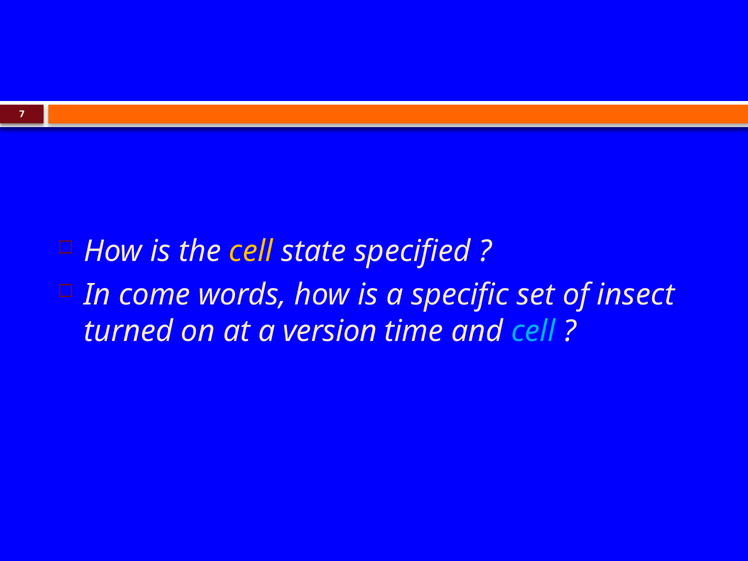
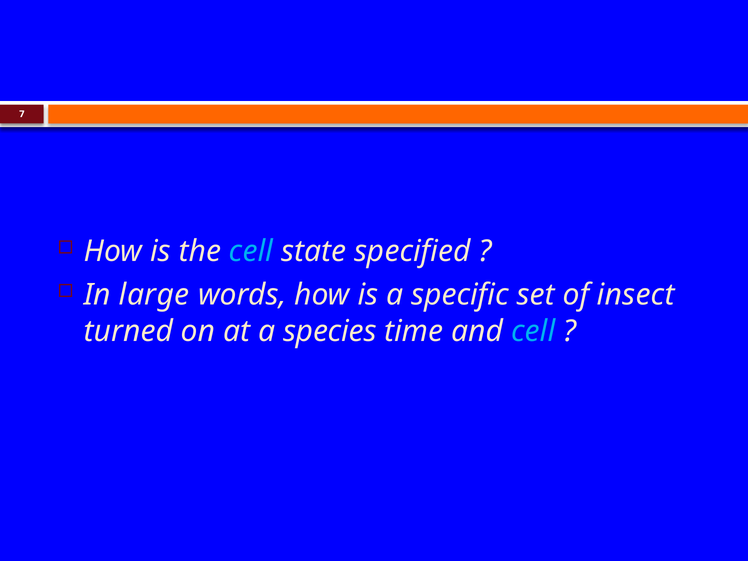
cell colour: yellow -> light blue (251, 252)
come: come -> large (154, 295)
version: version -> species (330, 331)
